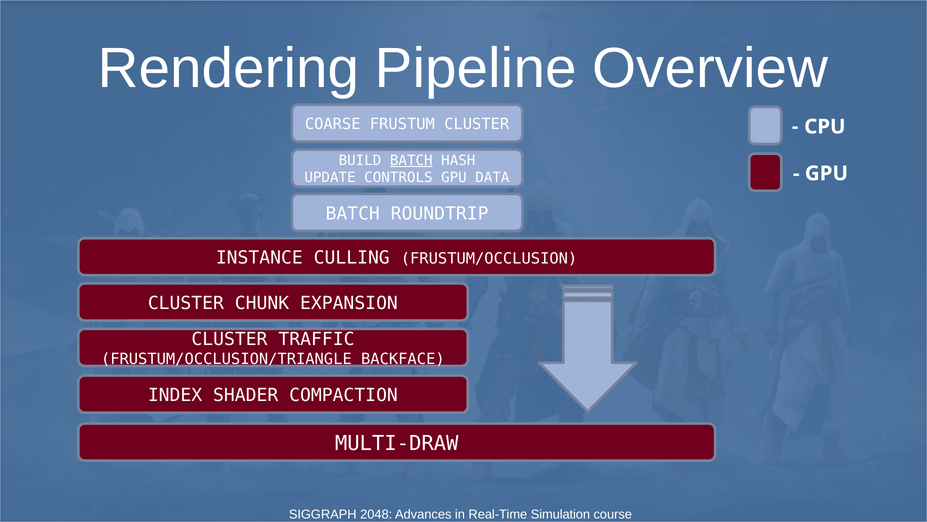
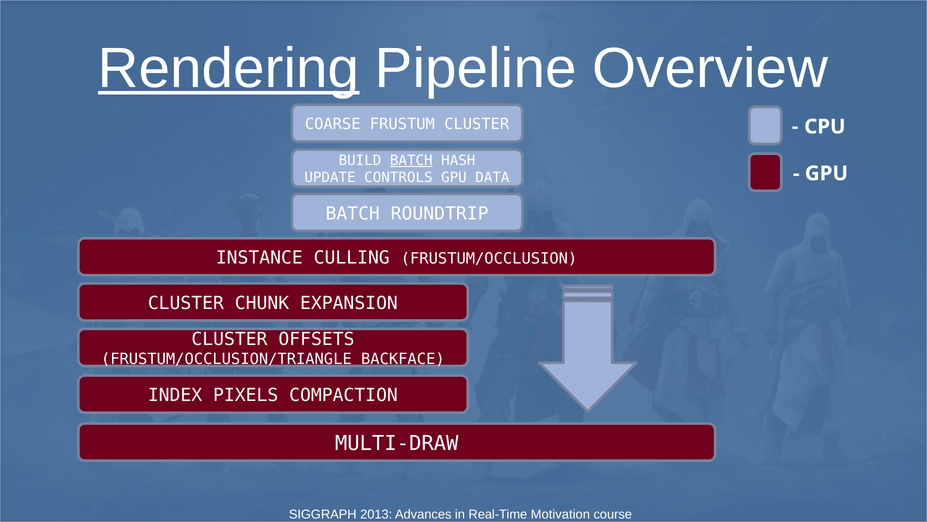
Rendering underline: none -> present (229, 68)
TRAFFIC: TRAFFIC -> OFFSETS (316, 339)
SHADER: SHADER -> PIXELS (246, 395)
2048: 2048 -> 2013 (376, 514)
Simulation: Simulation -> Motivation (560, 514)
